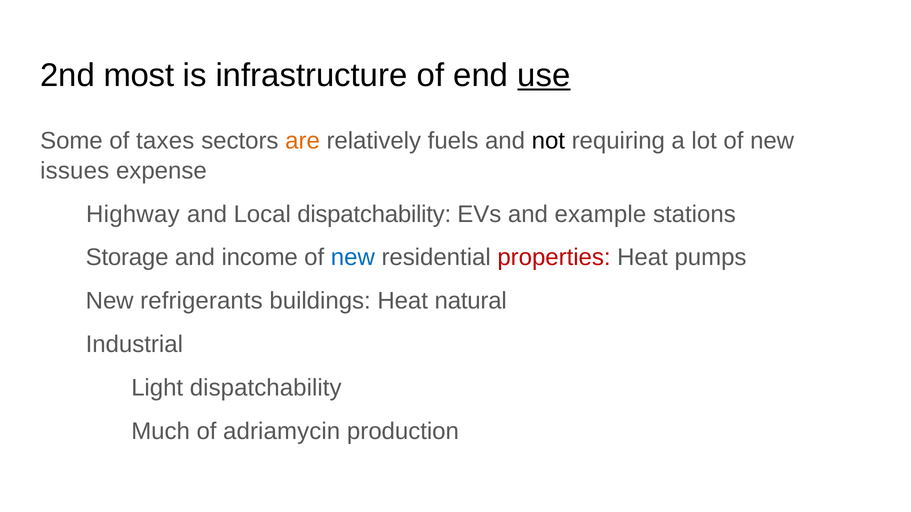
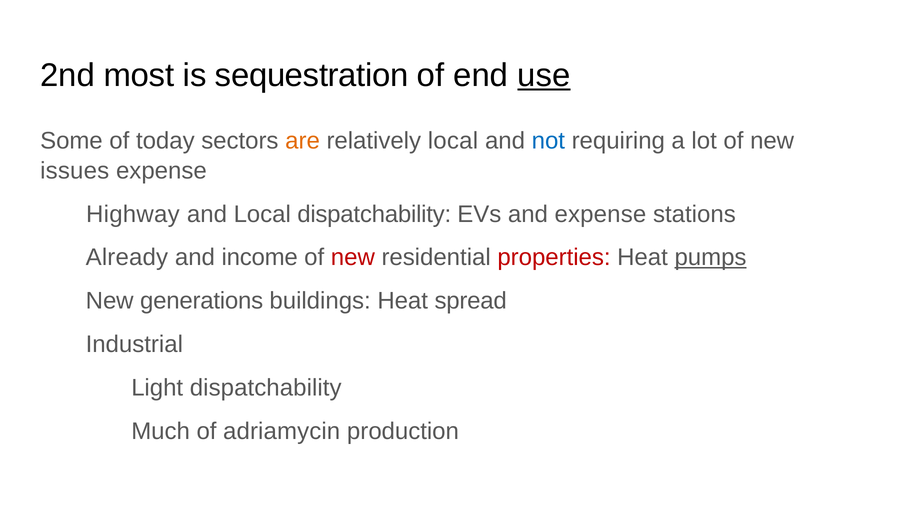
infrastructure: infrastructure -> sequestration (312, 75)
taxes: taxes -> today (165, 141)
relatively fuels: fuels -> local (453, 141)
not colour: black -> blue (548, 141)
and example: example -> expense (600, 214)
Storage: Storage -> Already (127, 258)
new colour: blue -> red (353, 258)
pumps underline: none -> present (711, 258)
refrigerants: refrigerants -> generations (202, 301)
natural: natural -> spread (471, 301)
